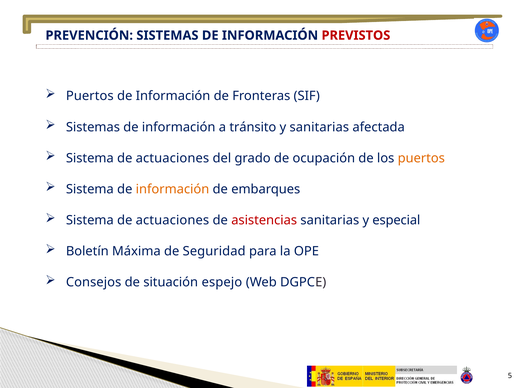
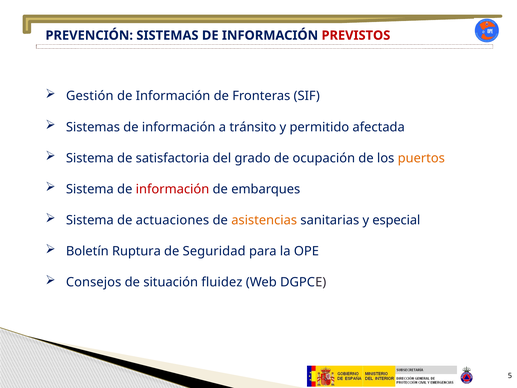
Puertos: Puertos -> Gestión (90, 96)
y sanitarias: sanitarias -> permitido (319, 127)
actuaciones: actuaciones -> satisfactoria (173, 158)
información colour: orange -> red (172, 189)
asistencias colour: red -> orange (264, 220)
Máxima: Máxima -> Ruptura (136, 251)
espejo: espejo -> fluidez (222, 282)
